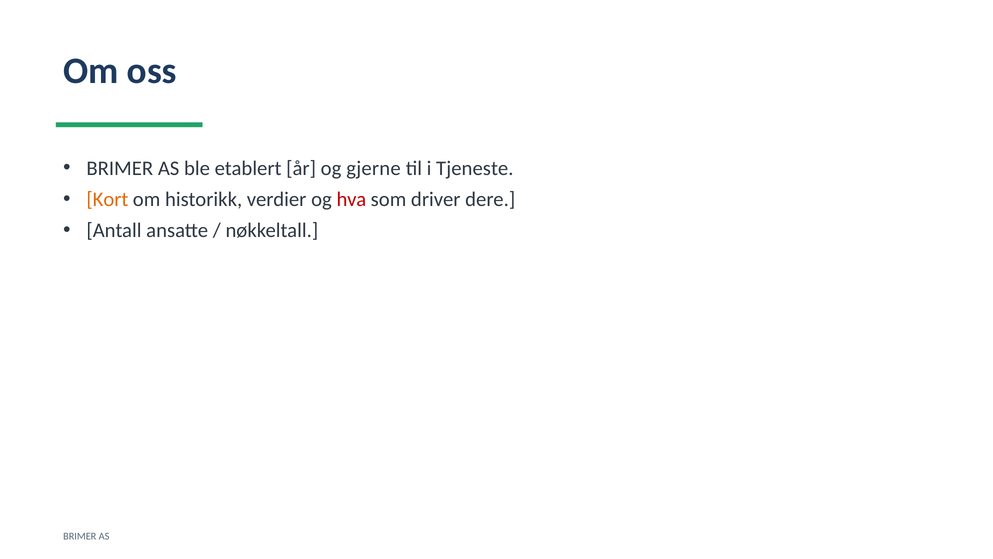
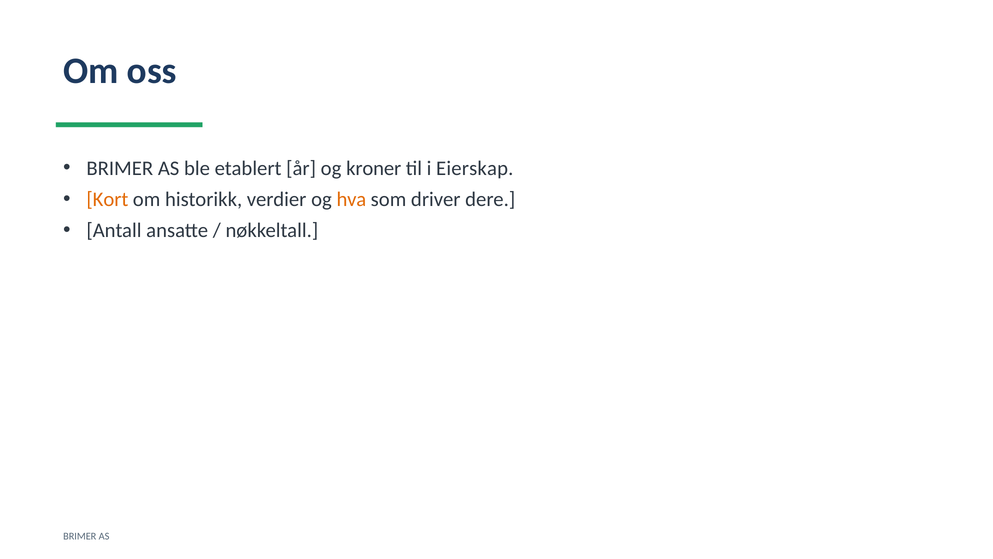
gjerne: gjerne -> kroner (374, 168)
Tjeneste: Tjeneste -> Eierskap (475, 168)
hva colour: red -> orange (351, 199)
